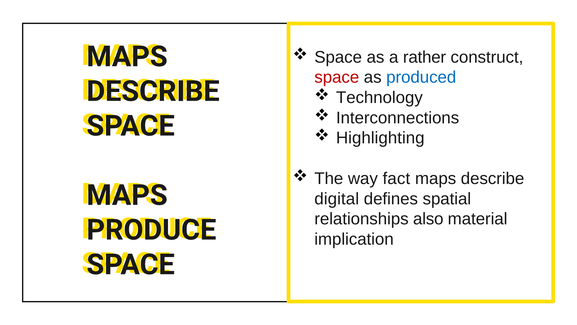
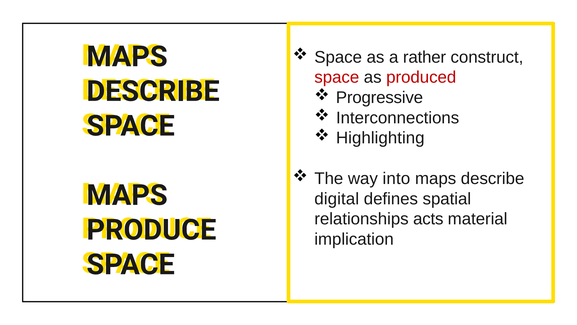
produced colour: blue -> red (421, 77)
Technology: Technology -> Progressive (379, 97)
fact: fact -> into (396, 178)
also: also -> acts (428, 219)
